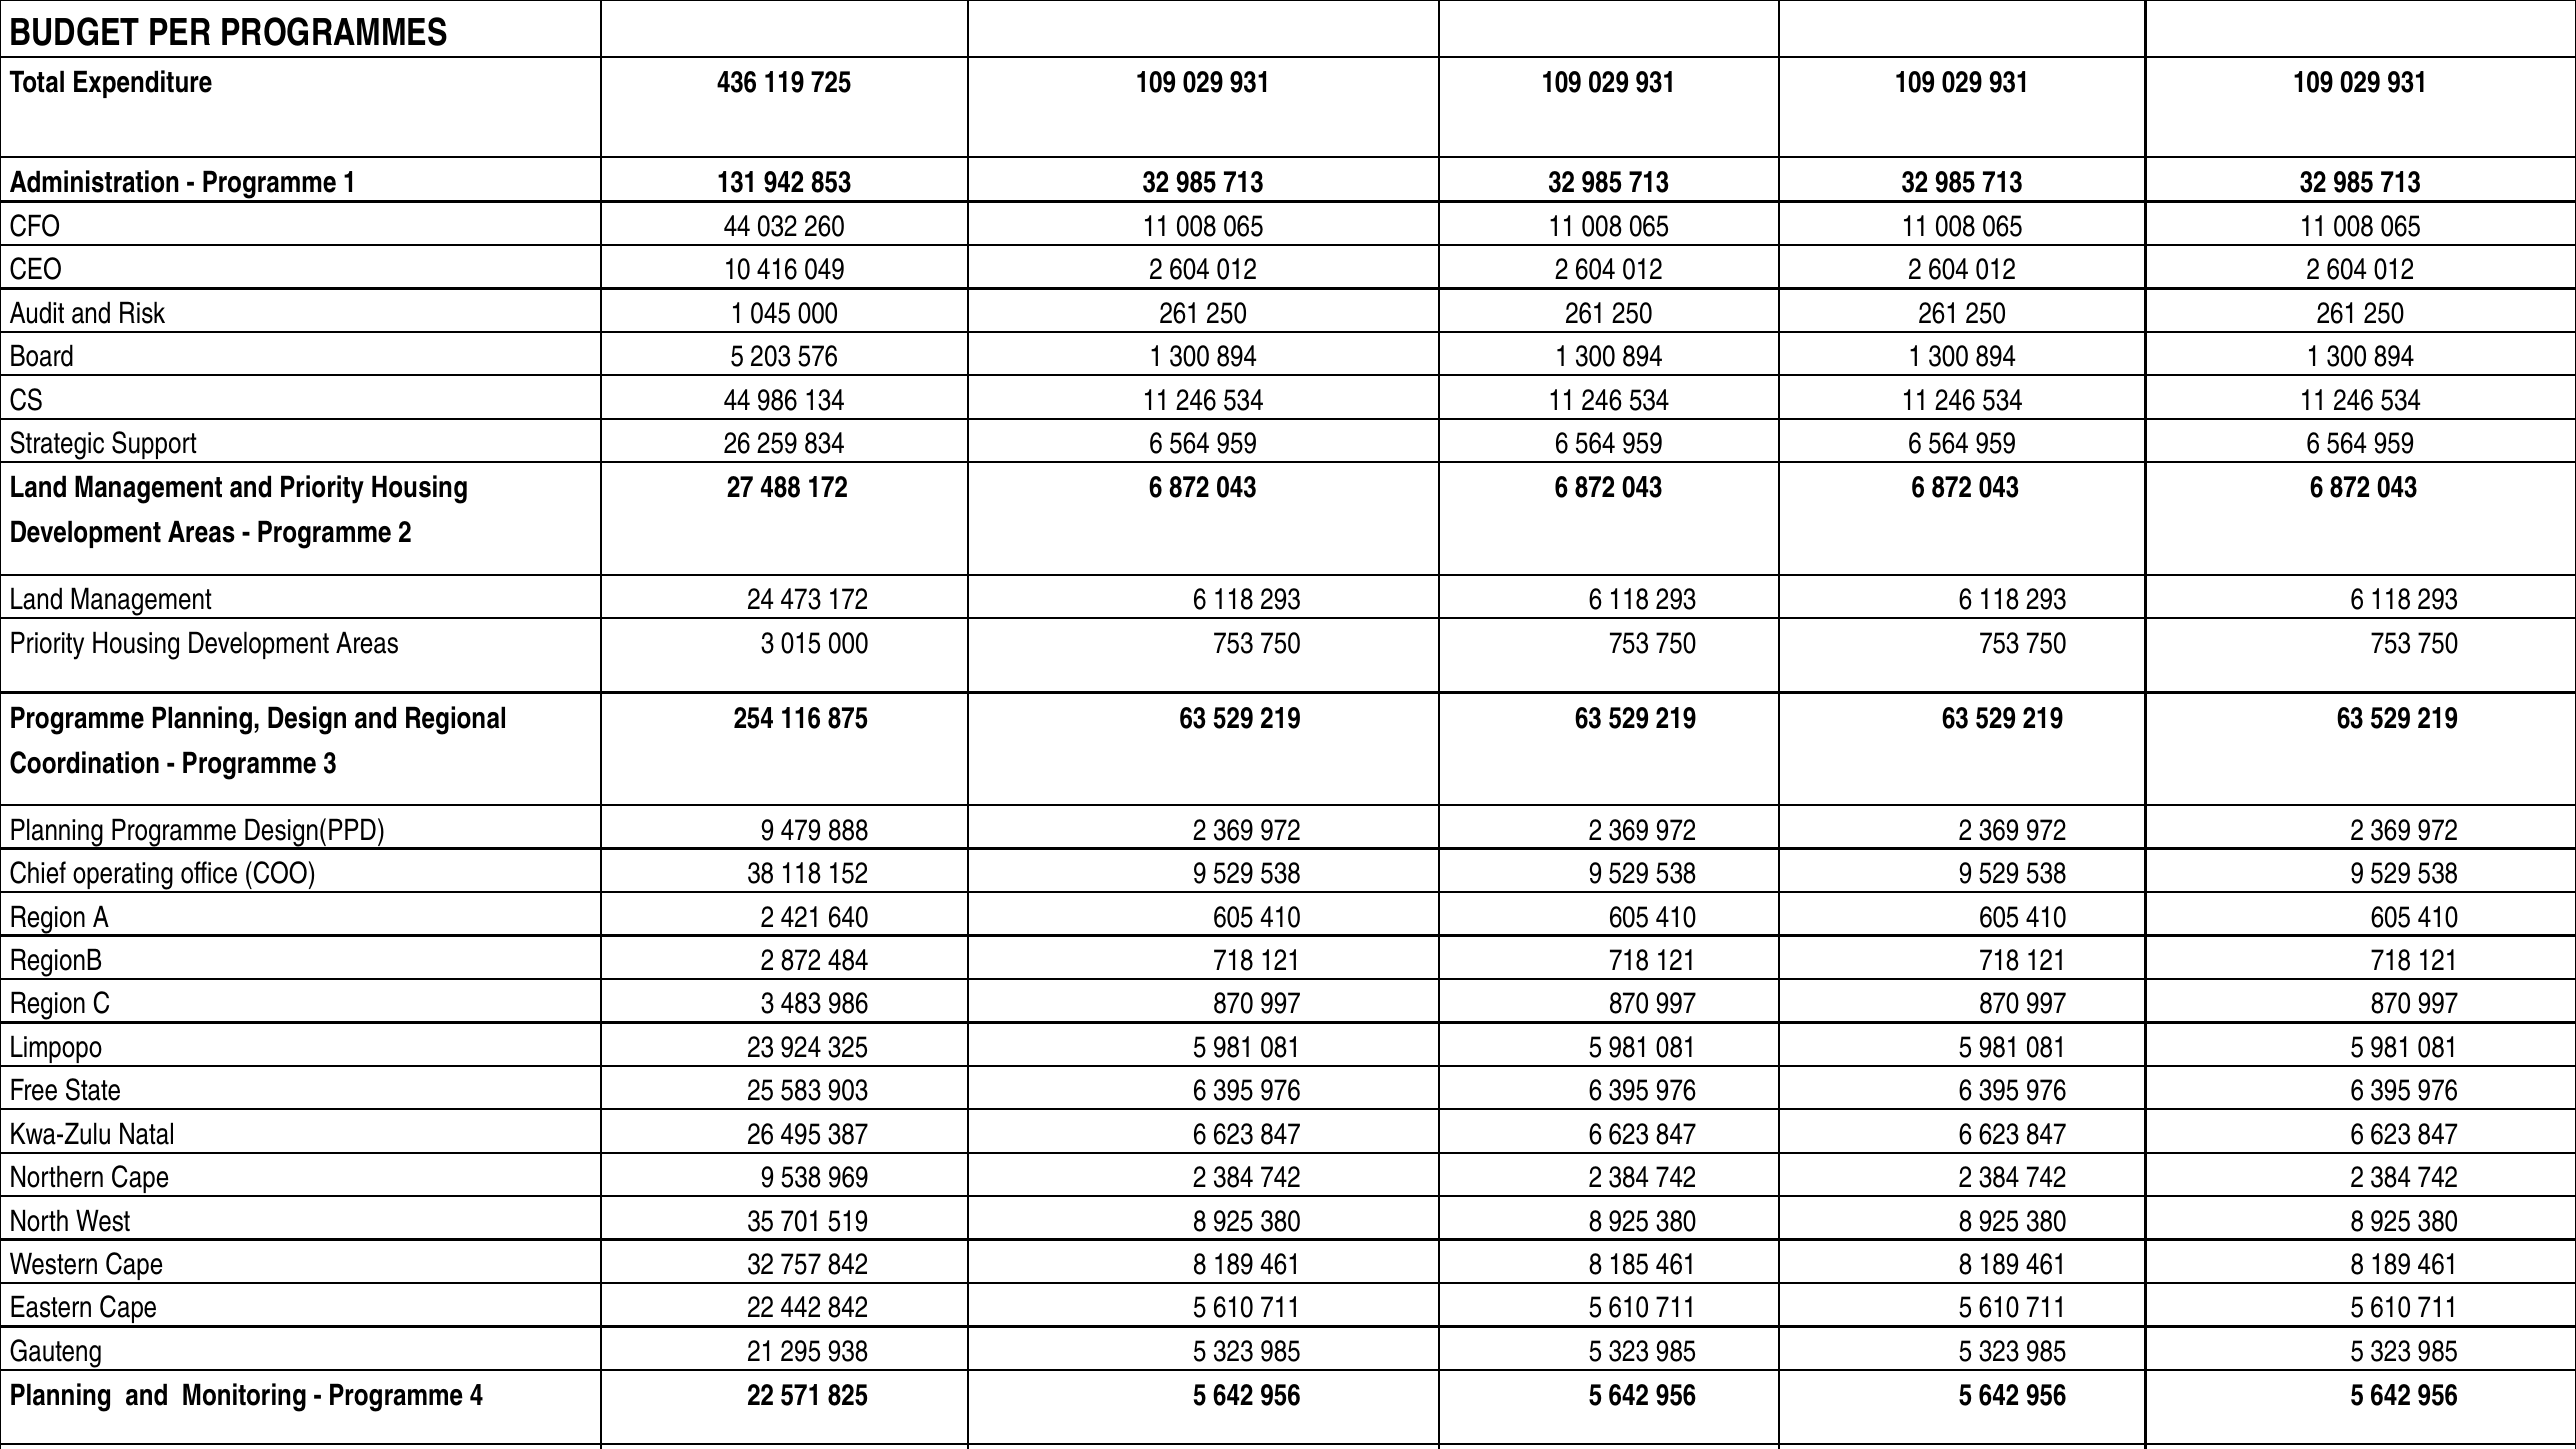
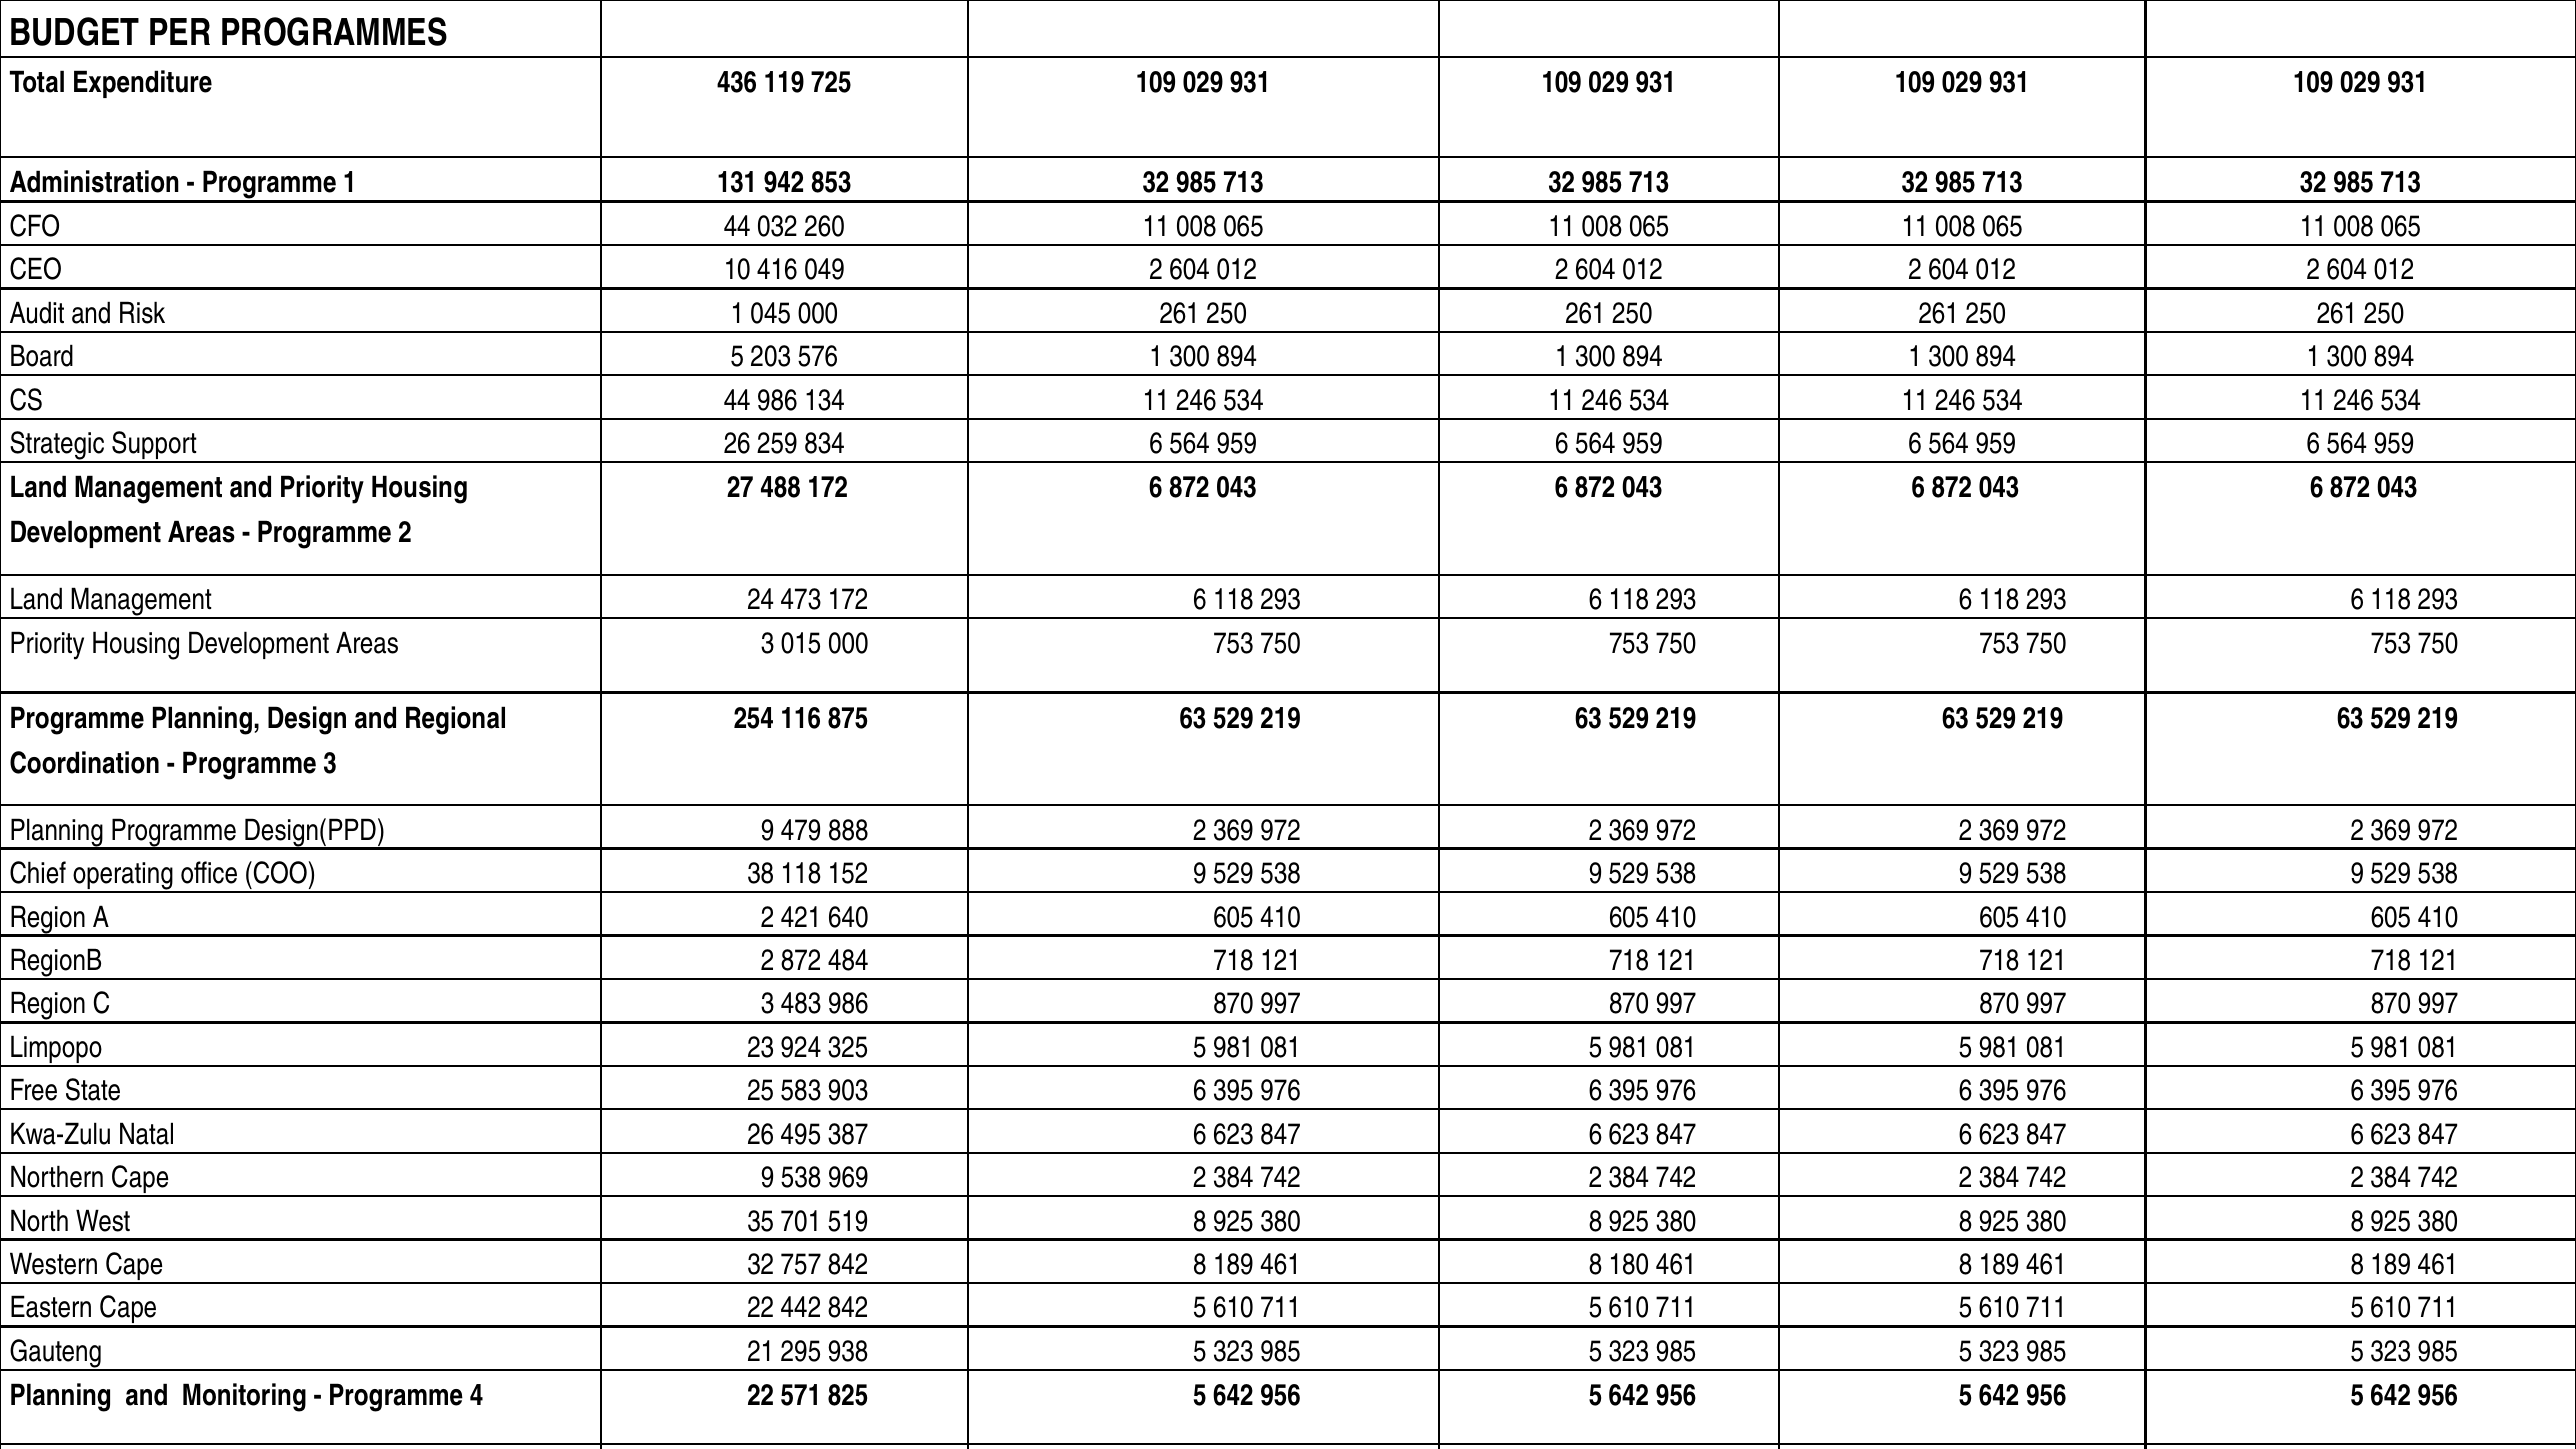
185: 185 -> 180 (1629, 1265)
